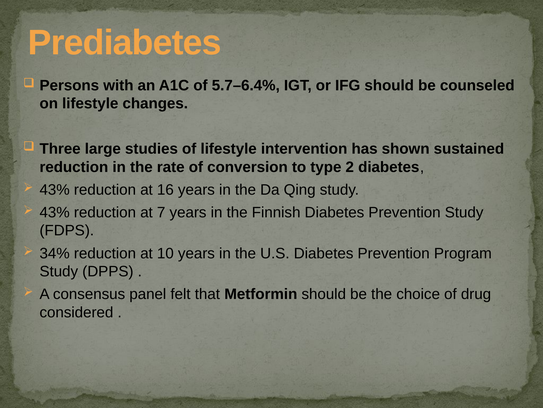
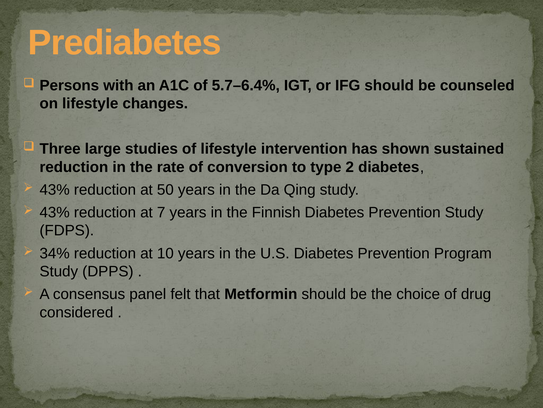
16: 16 -> 50 (165, 189)
